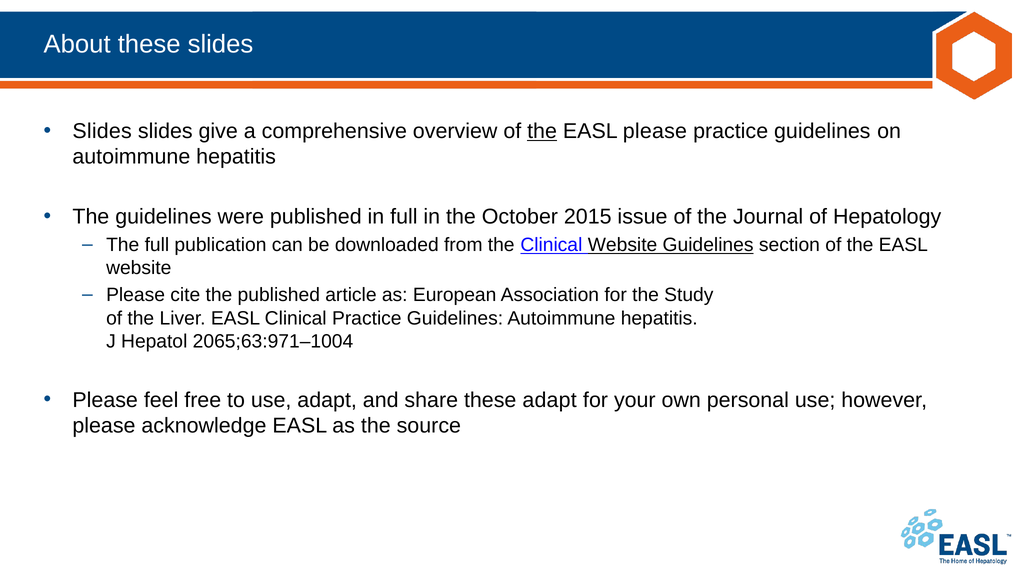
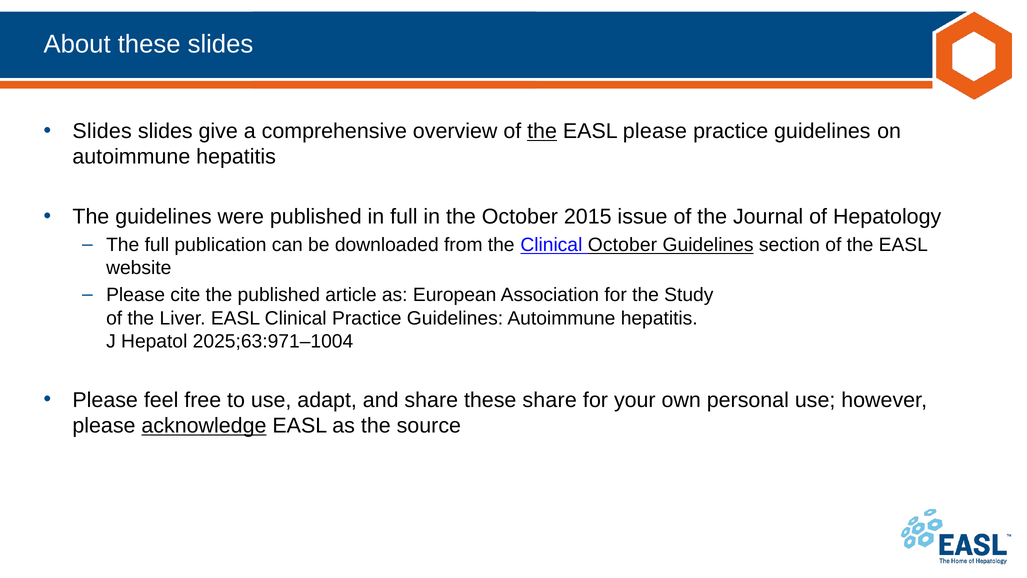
Clinical Website: Website -> October (622, 245)
2065;63:971–1004: 2065;63:971–1004 -> 2025;63:971–1004 (273, 341)
these adapt: adapt -> share (550, 400)
acknowledge underline: none -> present (204, 426)
